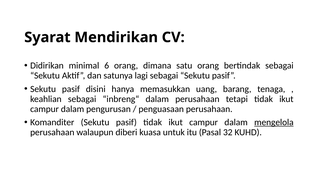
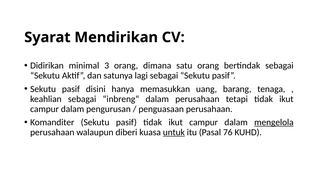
6: 6 -> 3 (107, 66)
untuk underline: none -> present (174, 132)
32: 32 -> 76 (228, 132)
